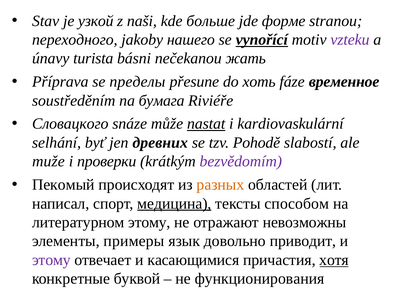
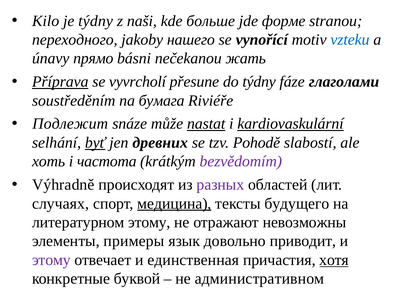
Stav: Stav -> Kilo (46, 21)
je узкой: узкой -> týdny (96, 21)
vynořící underline: present -> none (262, 40)
vzteku colour: purple -> blue (350, 40)
turista: turista -> прямо (93, 59)
Příprava underline: none -> present (60, 82)
пределы: пределы -> vyvrcholí (138, 82)
do хоть: хоть -> týdny (259, 82)
временное: временное -> глаголами (344, 82)
Словацкого: Словацкого -> Подлежит (70, 124)
kardiovaskulární underline: none -> present (290, 124)
byť underline: none -> present (95, 143)
muže: muže -> хоть (49, 162)
проверки: проверки -> частота (107, 162)
Пекомый: Пекомый -> Výhradně (63, 185)
разных colour: orange -> purple (220, 185)
написал: написал -> случаях (61, 204)
способом: способом -> будущего (297, 204)
касающимися: касающимися -> единственная (193, 260)
функционирования: функционирования -> административном (259, 279)
